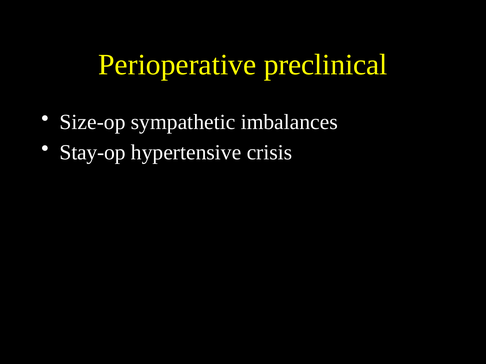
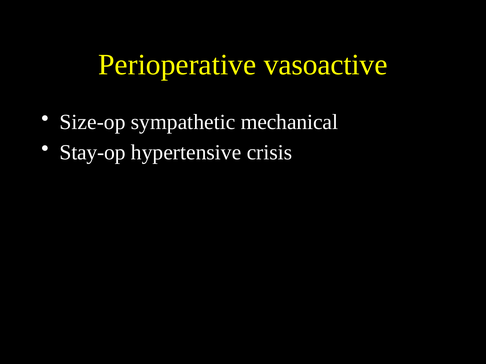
preclinical: preclinical -> vasoactive (326, 65)
imbalances: imbalances -> mechanical (289, 122)
